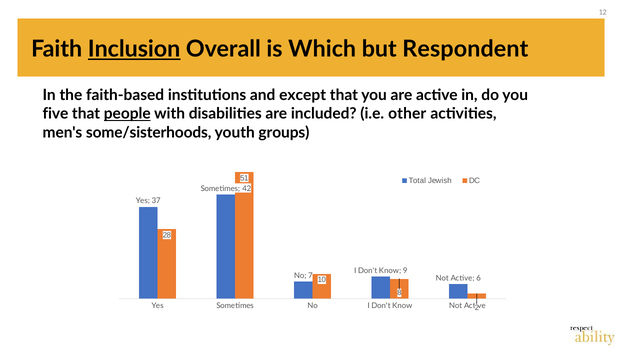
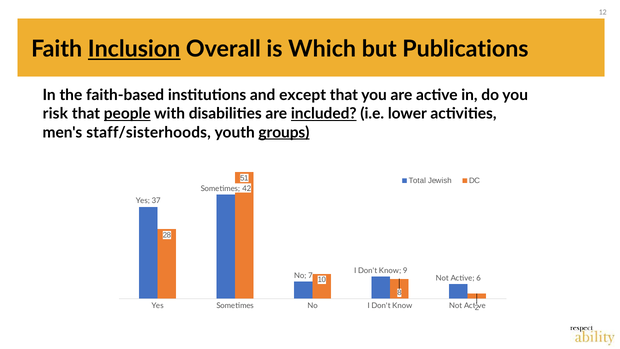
Respondent: Respondent -> Publications (465, 49)
five: five -> risk (55, 114)
included underline: none -> present (324, 114)
other: other -> lower (407, 114)
some/sisterhoods: some/sisterhoods -> staff/sisterhoods (149, 132)
groups underline: none -> present (284, 132)
